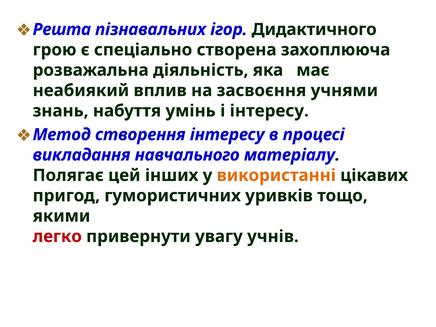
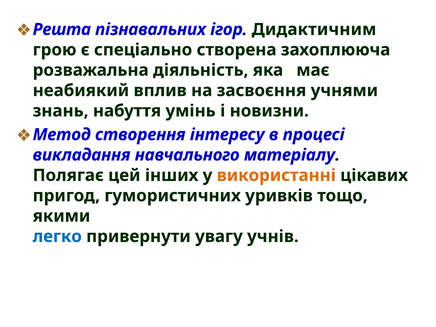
Дидактичного: Дидактичного -> Дидактичним (314, 29)
і інтересу: інтересу -> новизни (269, 111)
легко colour: red -> blue (57, 236)
